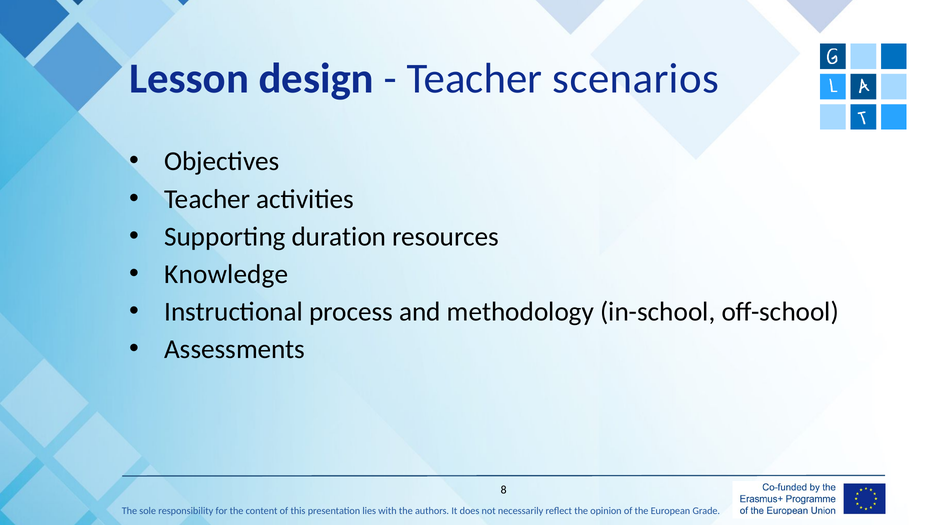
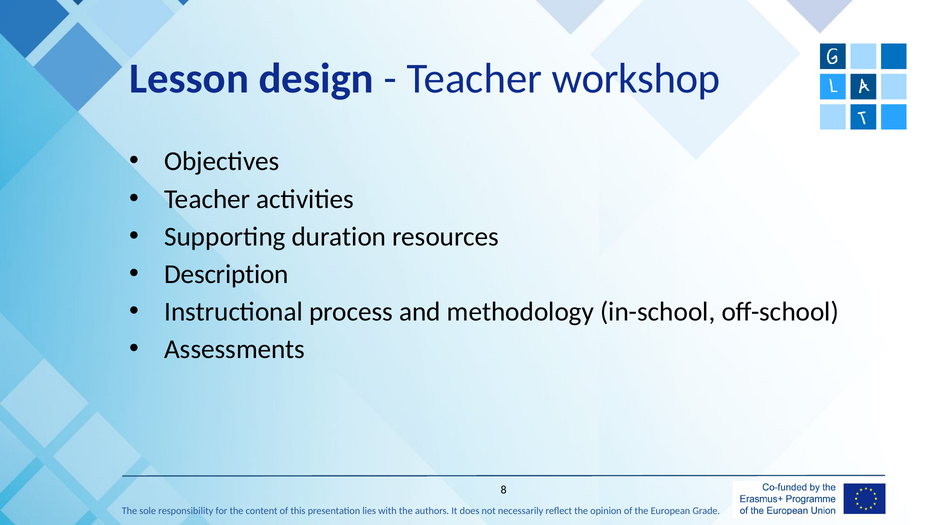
scenarios: scenarios -> workshop (636, 78)
Knowledge: Knowledge -> Description (227, 274)
